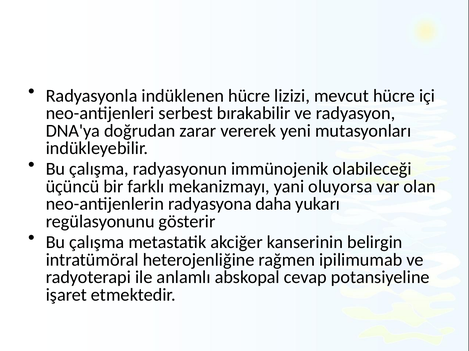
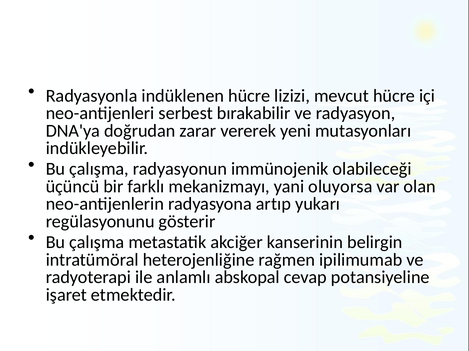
daha: daha -> artıp (273, 204)
